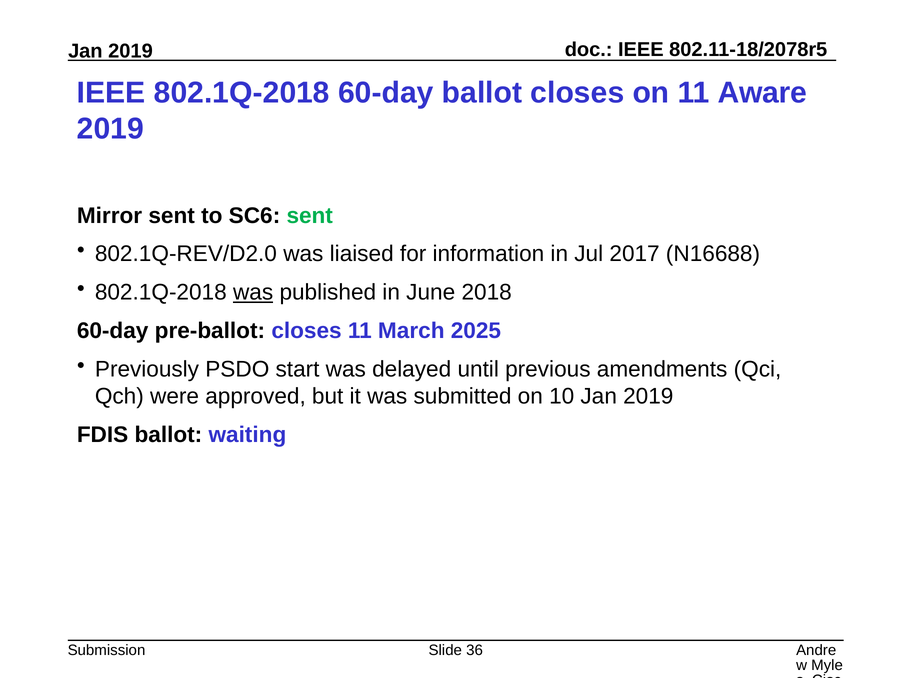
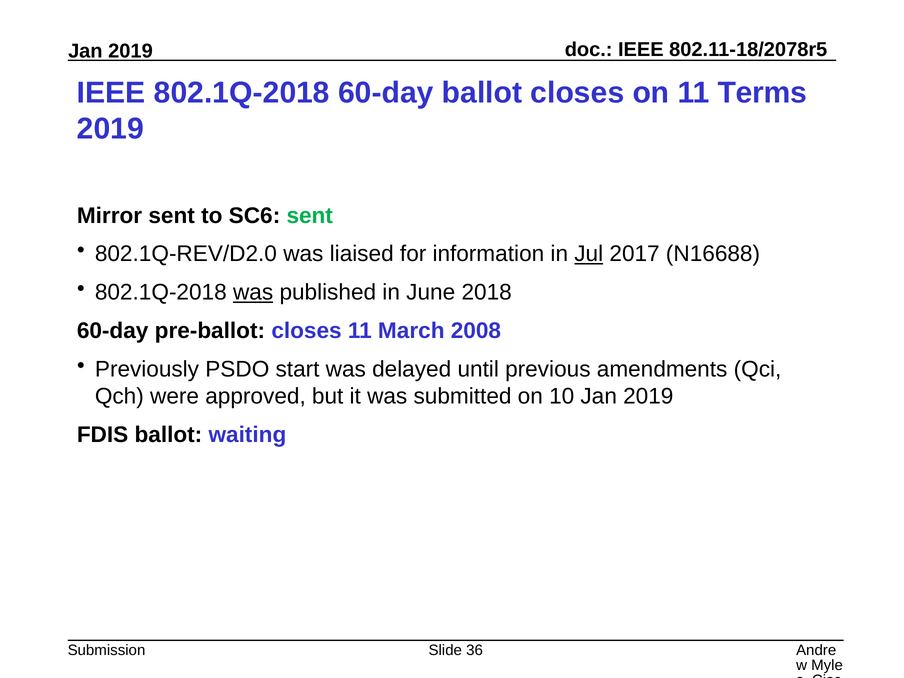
Aware: Aware -> Terms (762, 93)
Jul underline: none -> present (589, 254)
2025: 2025 -> 2008 (476, 331)
